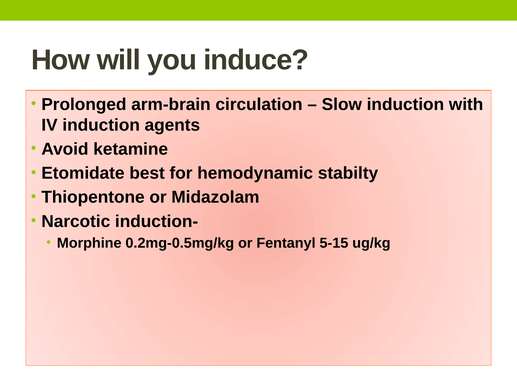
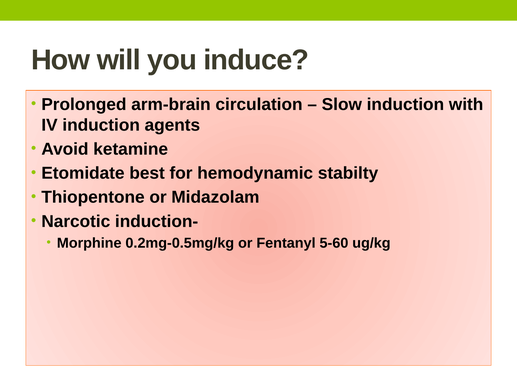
5-15: 5-15 -> 5-60 (334, 243)
